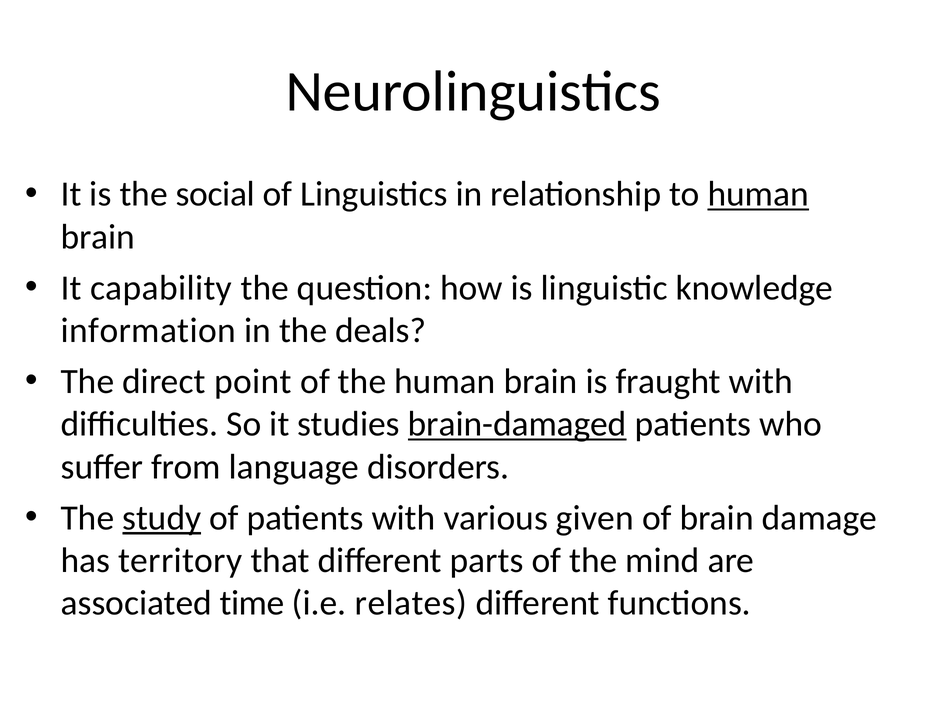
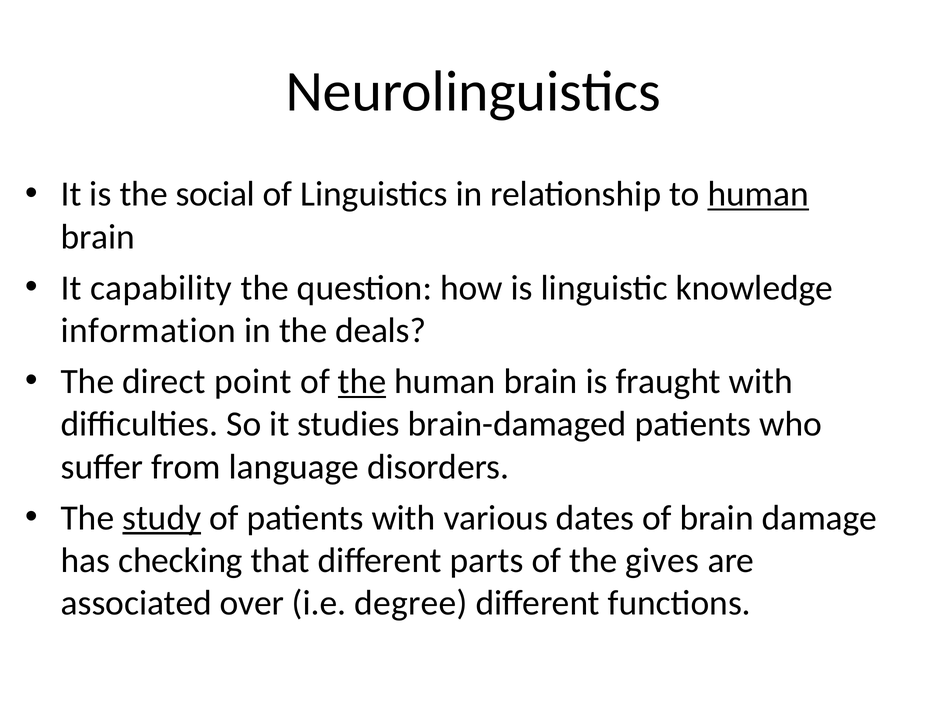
the underline: none -> present (362, 382)
brain-damaged underline: present -> none (517, 424)
given: given -> dates (595, 518)
territory: territory -> checking (180, 561)
mind: mind -> gives (662, 561)
time: time -> over (252, 603)
relates: relates -> degree (411, 603)
